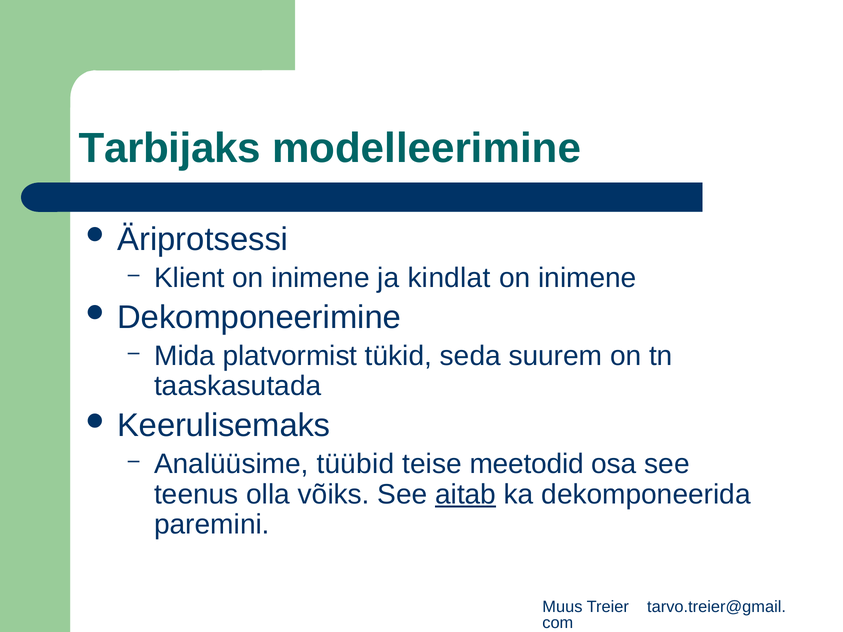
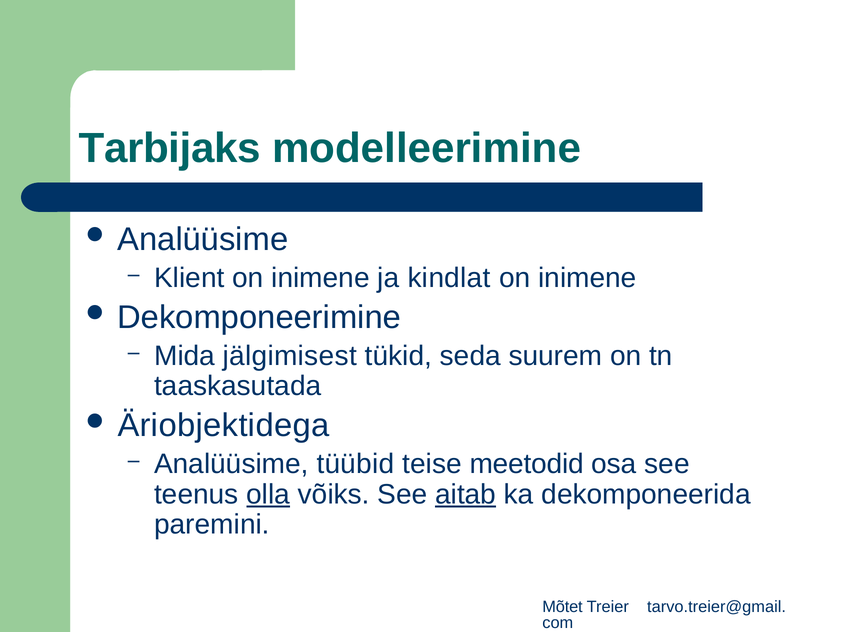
Äriprotsessi: Äriprotsessi -> Analüüsime (203, 240)
platvormist: platvormist -> jälgimisest (290, 356)
Keerulisemaks: Keerulisemaks -> Äriobjektidega (224, 426)
olla underline: none -> present (268, 495)
Muus: Muus -> Mõtet (562, 607)
